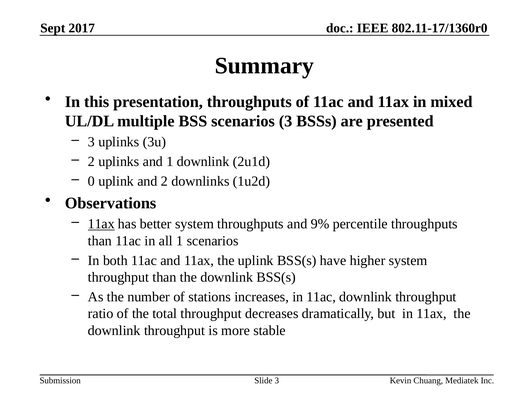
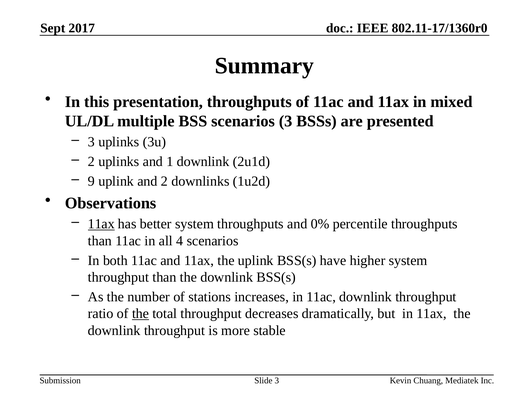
0: 0 -> 9 (91, 181)
9%: 9% -> 0% (320, 224)
all 1: 1 -> 4 (180, 241)
the underline: none -> present (141, 313)
